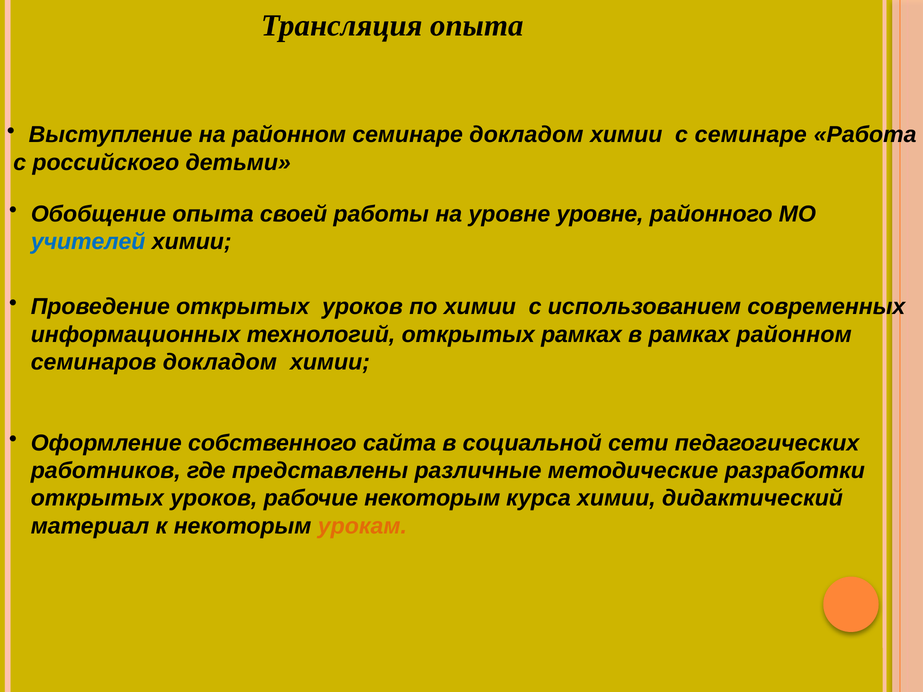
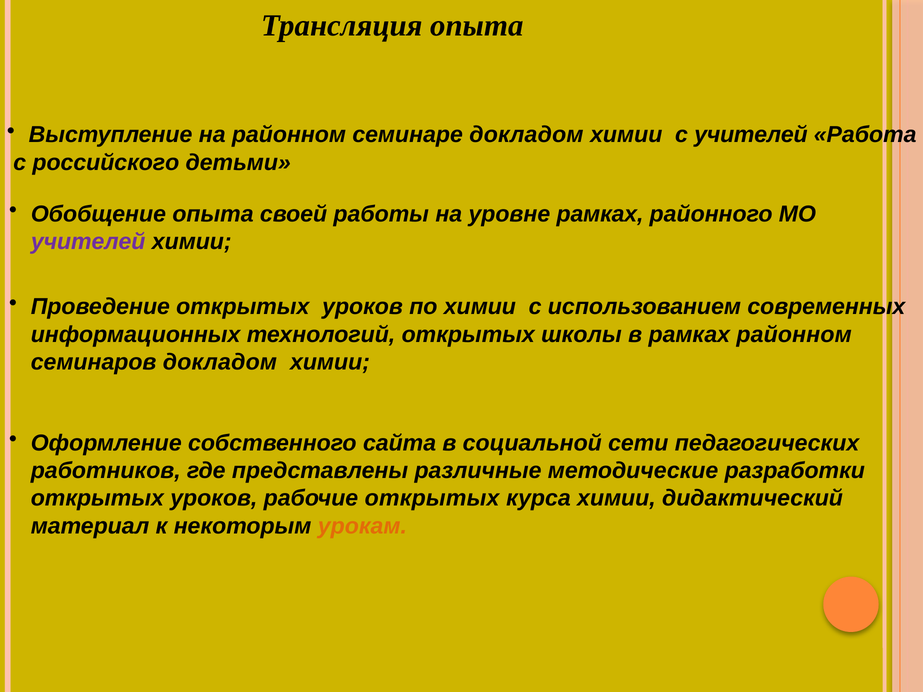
с семинаре: семинаре -> учителей (751, 135)
уровне уровне: уровне -> рамках (600, 214)
учителей colour: blue -> purple (88, 242)
открытых рамках: рамках -> школы (581, 335)
рабочие некоторым: некоторым -> открытых (432, 498)
